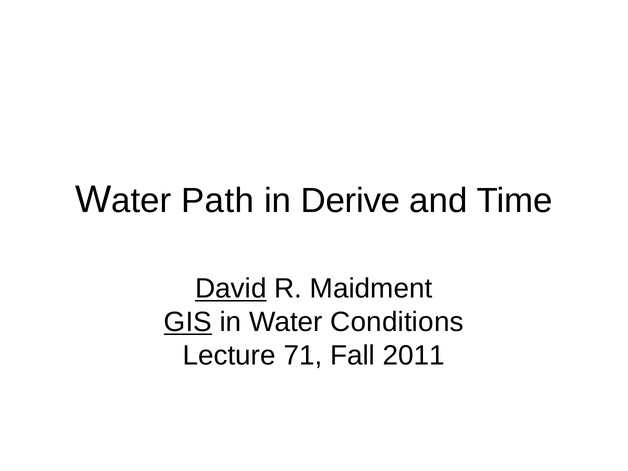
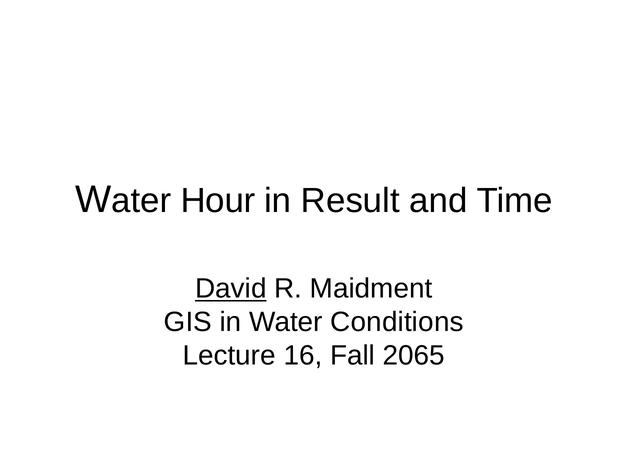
Path: Path -> Hour (218, 201)
Derive: Derive -> Result (350, 201)
GIS underline: present -> none (188, 322)
71: 71 -> 16 (303, 356)
2011: 2011 -> 2065 (414, 356)
